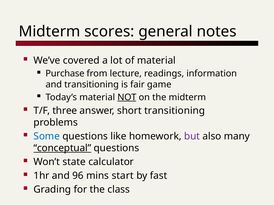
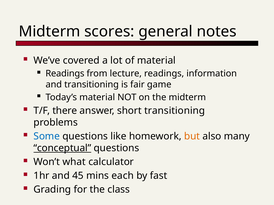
Purchase: Purchase -> Readings (65, 74)
NOT underline: present -> none (127, 97)
three: three -> there (65, 111)
but colour: purple -> orange (192, 137)
state: state -> what (74, 162)
96: 96 -> 45 (78, 176)
start: start -> each (123, 176)
